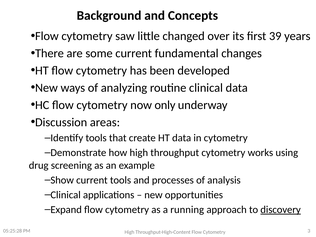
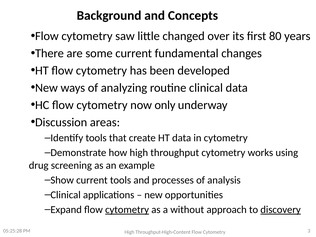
39: 39 -> 80 (275, 36)
cytometry underline: none -> present (127, 210)
running: running -> without (187, 210)
